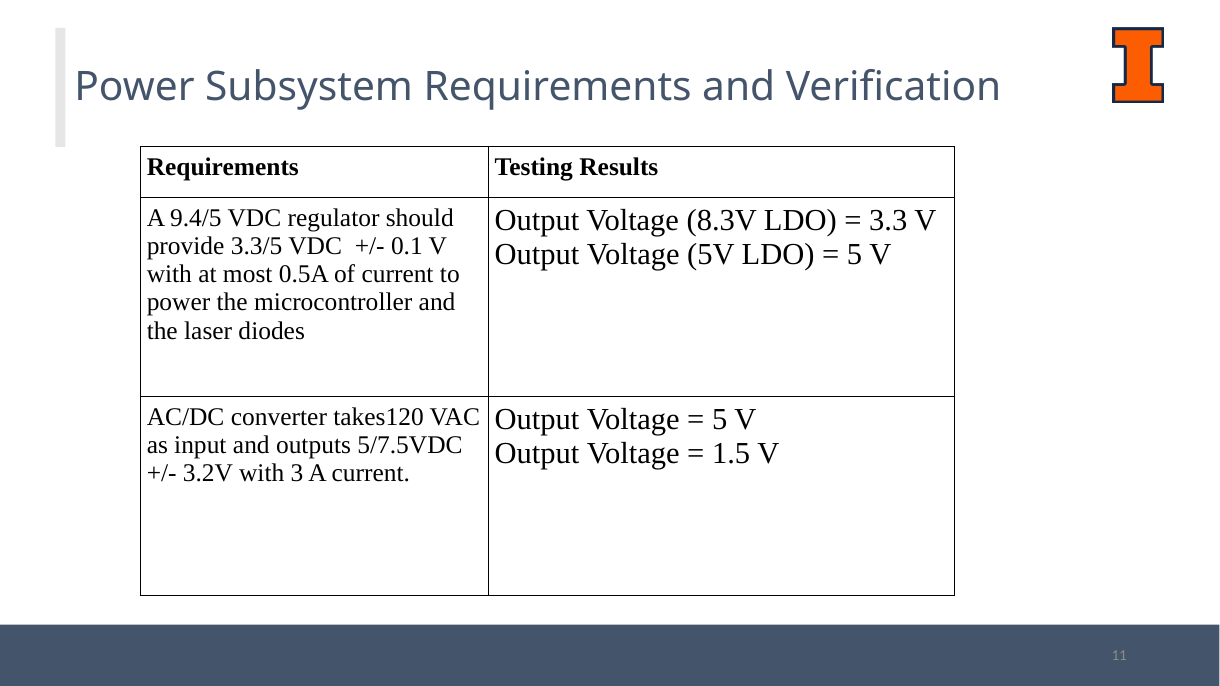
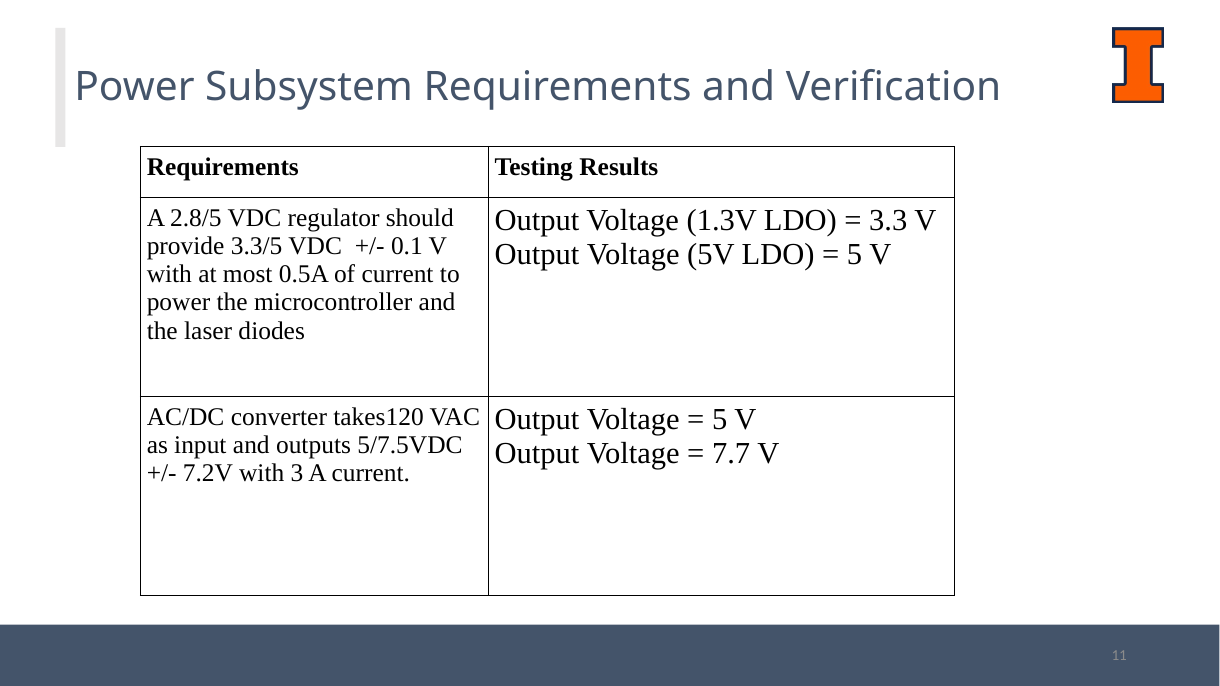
9.4/5: 9.4/5 -> 2.8/5 (196, 218)
8.3V: 8.3V -> 1.3V (722, 221)
1.5: 1.5 -> 7.7 (731, 454)
3.2V: 3.2V -> 7.2V (208, 473)
